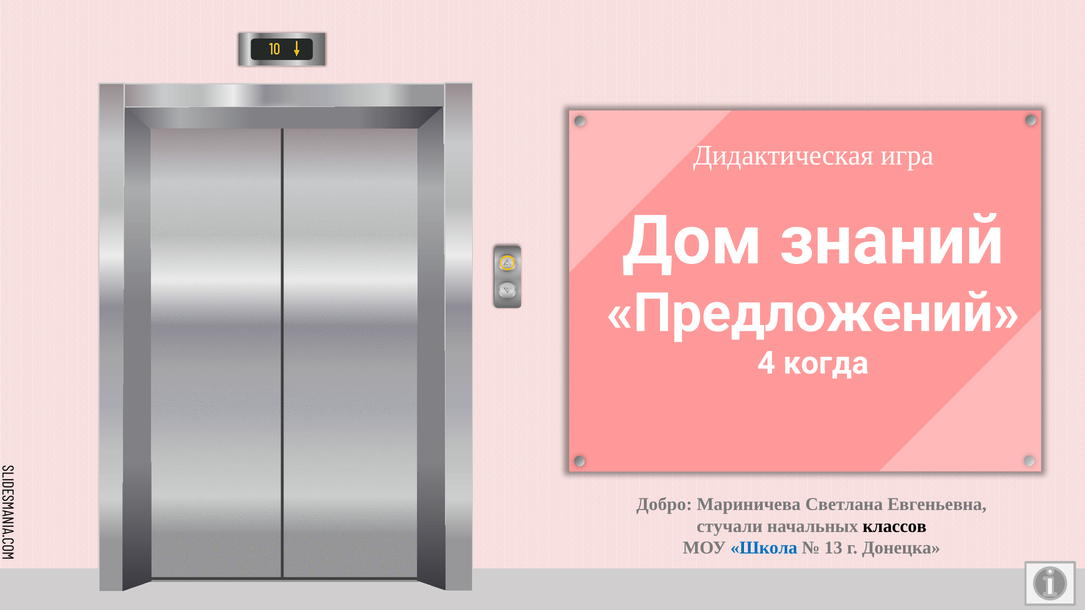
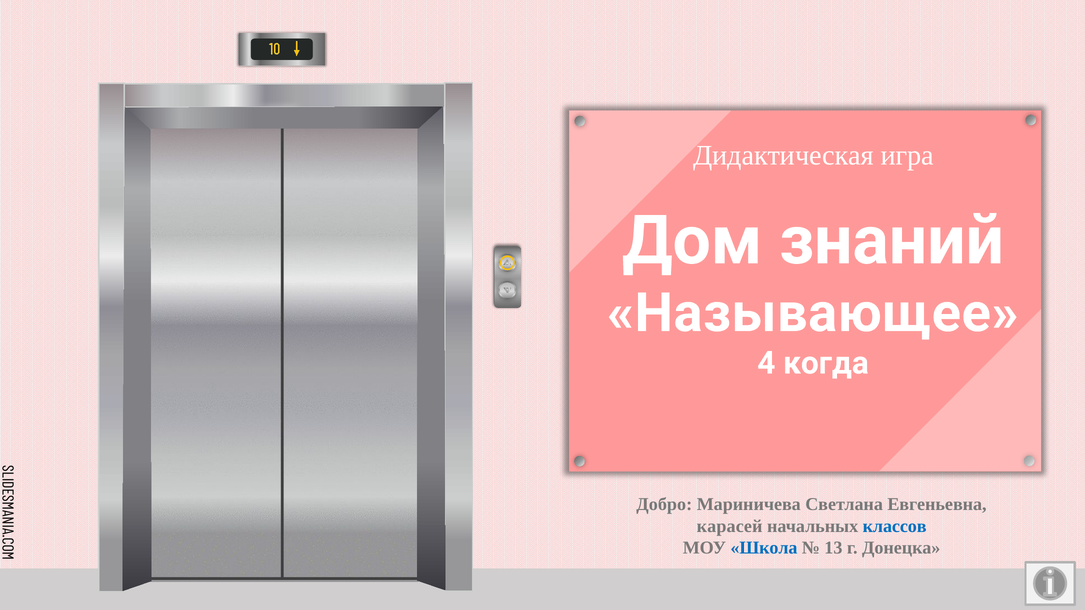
Предложений: Предложений -> Называющее (813, 313)
стучали: стучали -> карасей (730, 526)
классов colour: black -> blue (895, 526)
